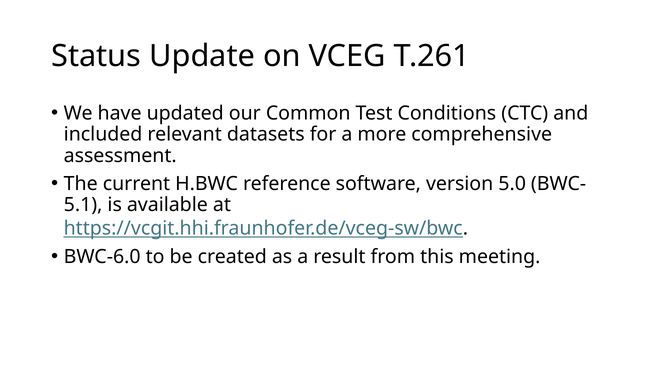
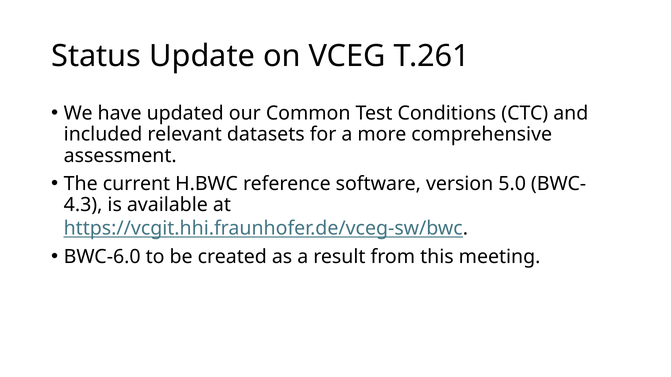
5.1: 5.1 -> 4.3 (83, 205)
